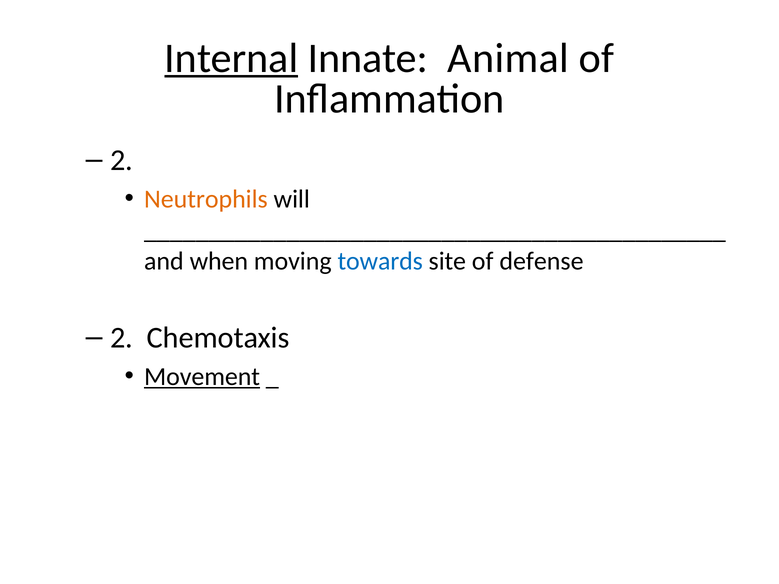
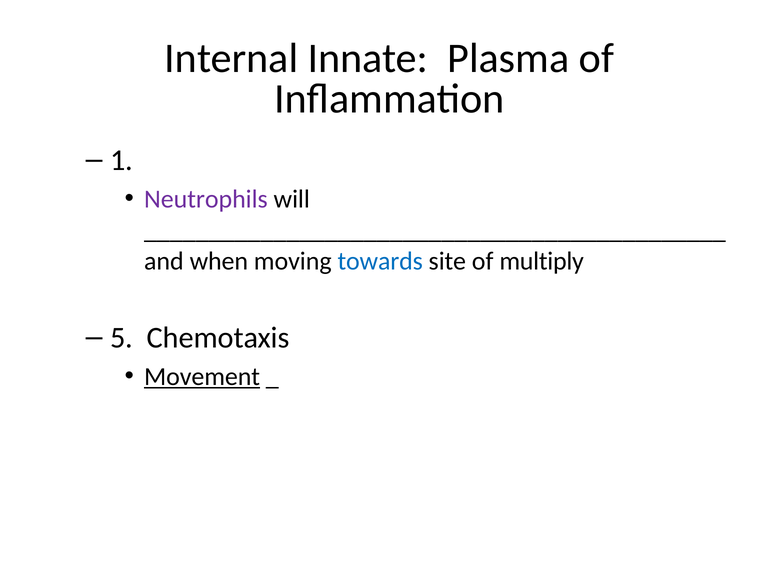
Internal underline: present -> none (231, 58)
Animal: Animal -> Plasma (508, 58)
2: 2 -> 1 (122, 161)
Neutrophils colour: orange -> purple (206, 199)
defense: defense -> multiply (542, 262)
2: 2 -> 5 (122, 338)
